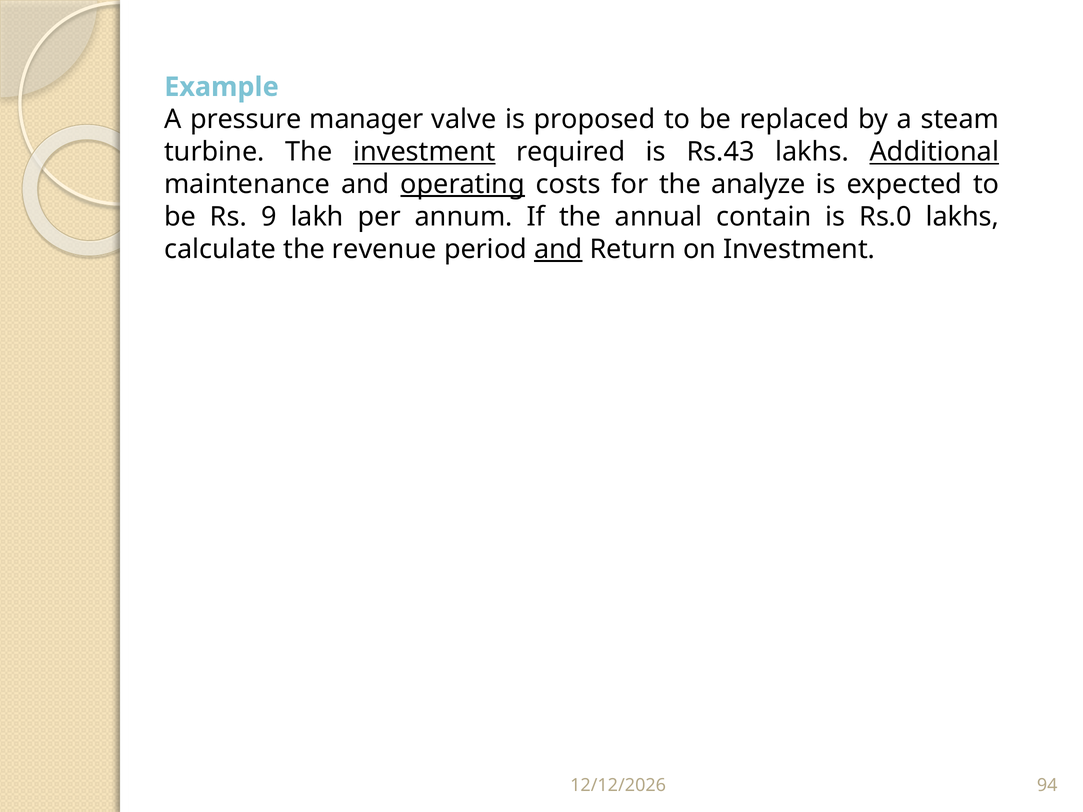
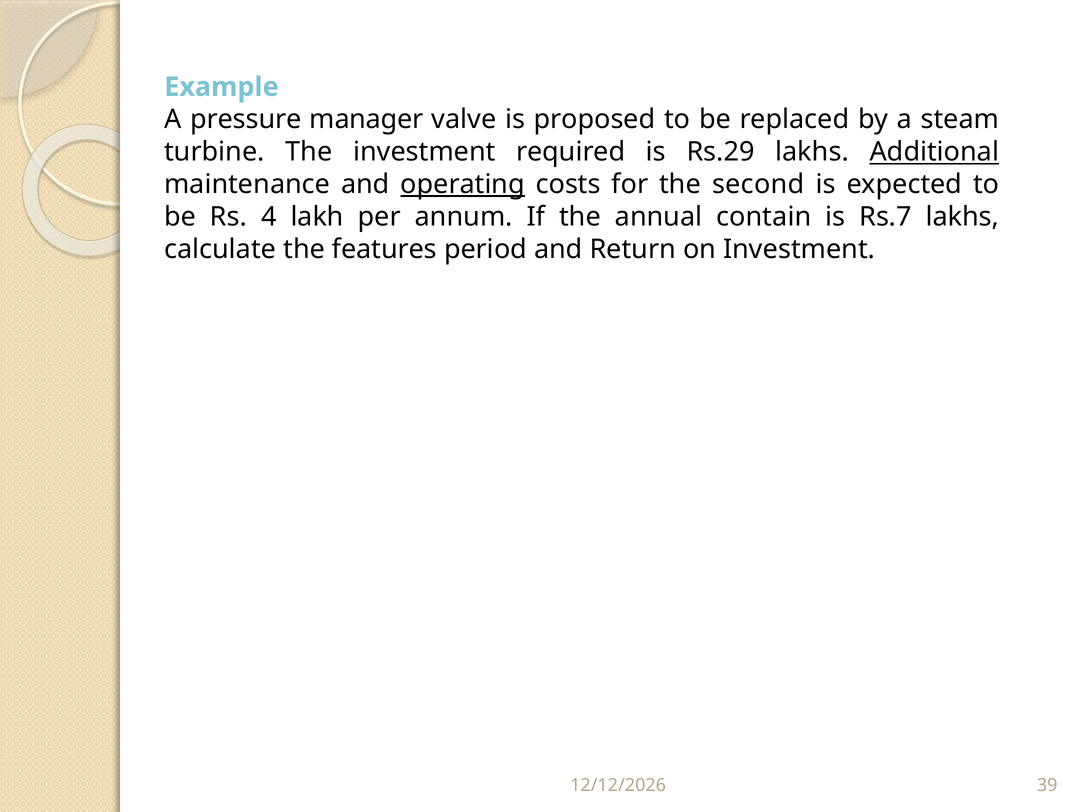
investment underline: present -> none (424, 152)
Rs.43: Rs.43 -> Rs.29 (721, 152)
analyze: analyze -> second (758, 184)
9: 9 -> 4 (269, 217)
Rs.0: Rs.0 -> Rs.7 (885, 217)
revenue: revenue -> features (384, 249)
and underline: present -> none (558, 249)
94: 94 -> 39 (1047, 785)
